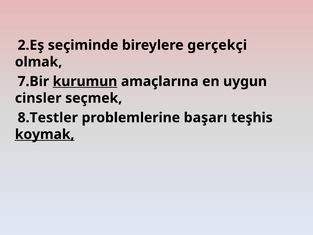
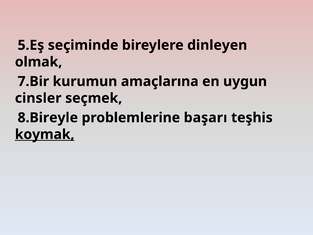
2.Eş: 2.Eş -> 5.Eş (31, 45)
gerçekçi: gerçekçi -> dinleyen (217, 45)
kurumun underline: present -> none (85, 81)
8.Testler: 8.Testler -> 8.Bireyle (48, 118)
